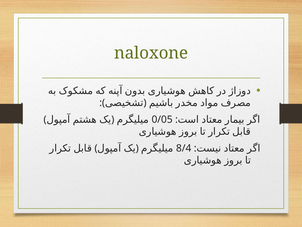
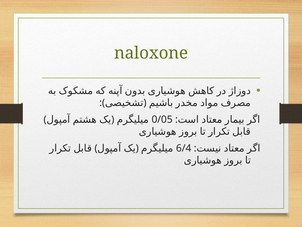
8/4: 8/4 -> 6/4 (184, 148)
